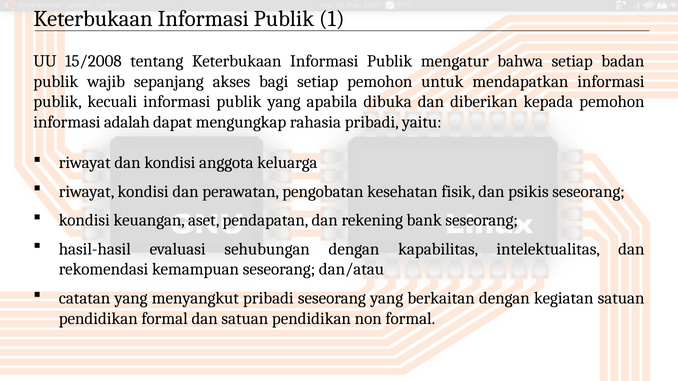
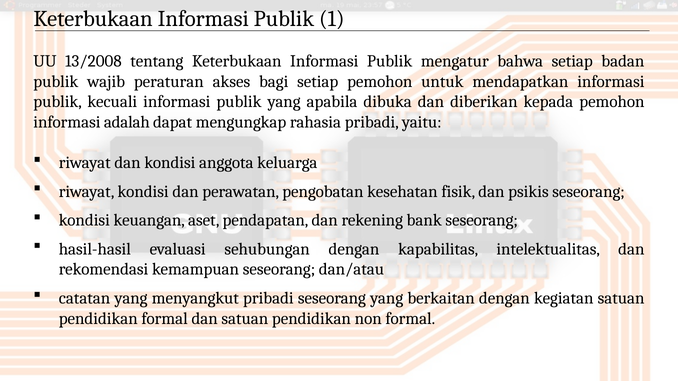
15/2008: 15/2008 -> 13/2008 (93, 61)
sepanjang: sepanjang -> peraturan (169, 82)
